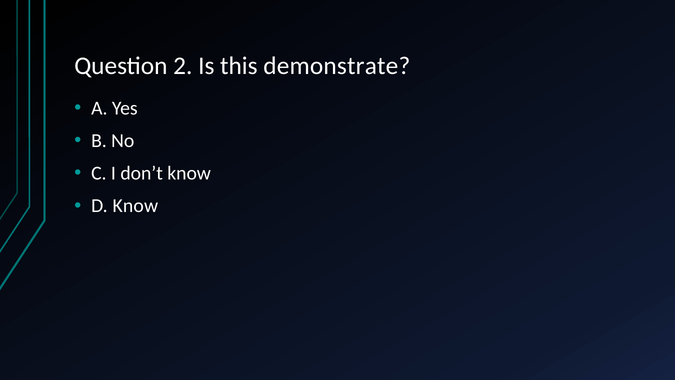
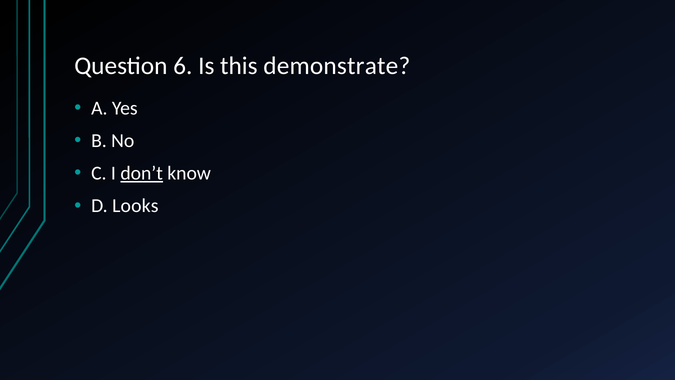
2: 2 -> 6 (183, 66)
don’t underline: none -> present (142, 173)
D Know: Know -> Looks (135, 206)
